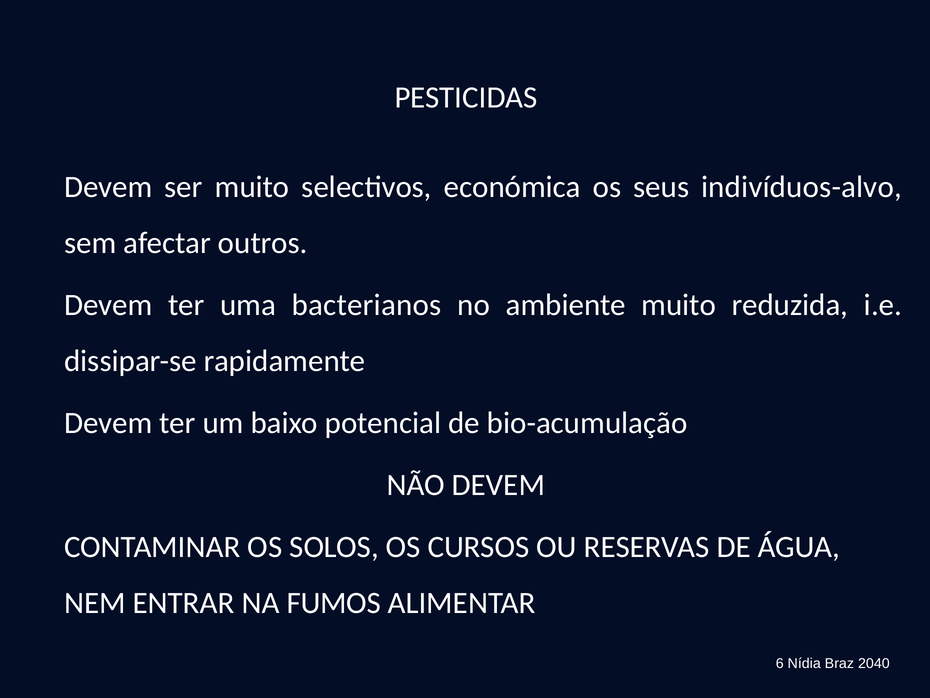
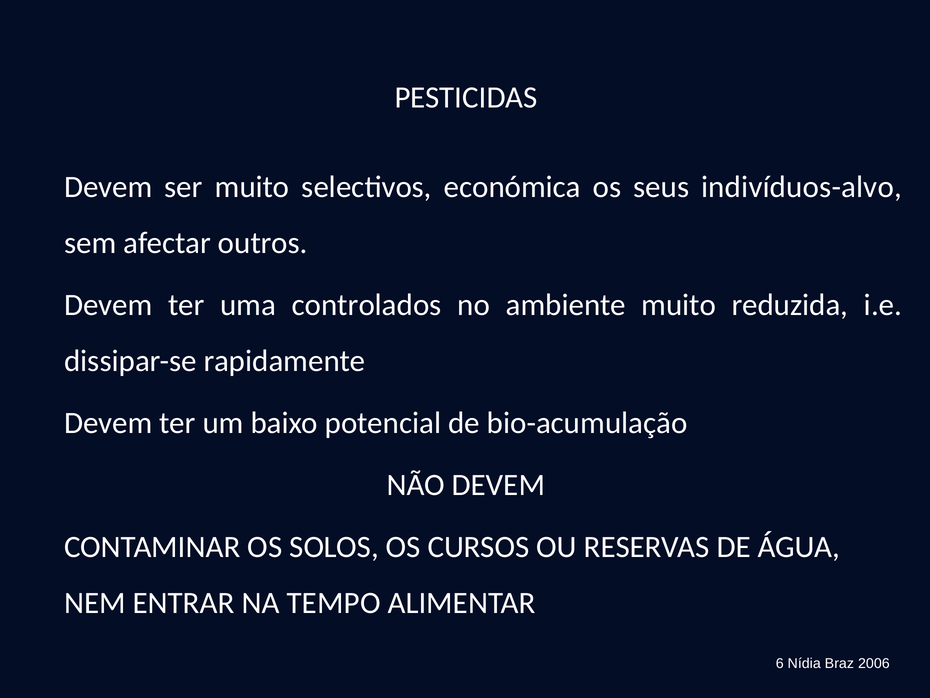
bacterianos: bacterianos -> controlados (367, 305)
FUMOS: FUMOS -> TEMPO (334, 602)
2040: 2040 -> 2006 (874, 663)
